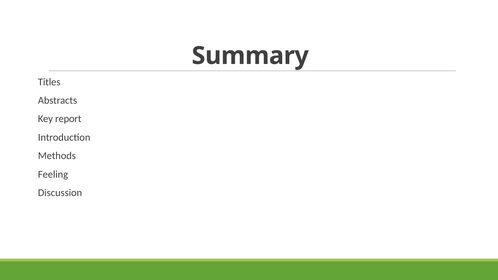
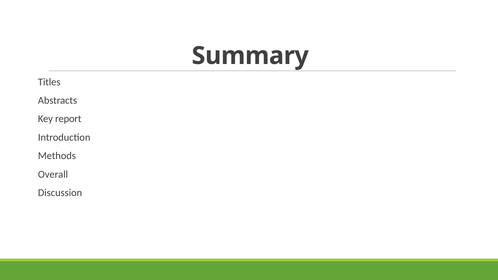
Feeling: Feeling -> Overall (53, 174)
